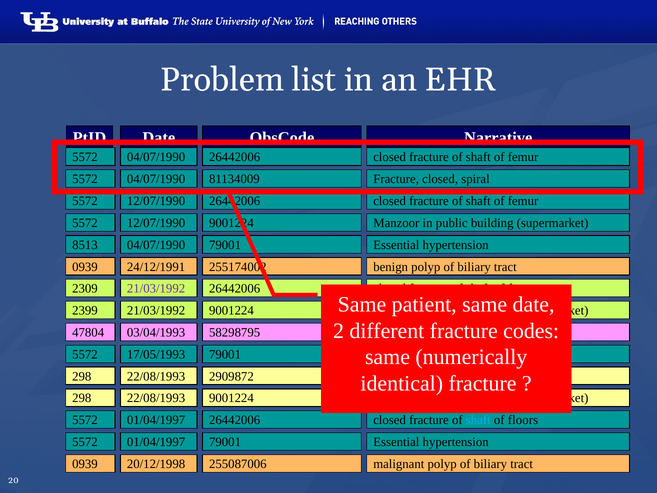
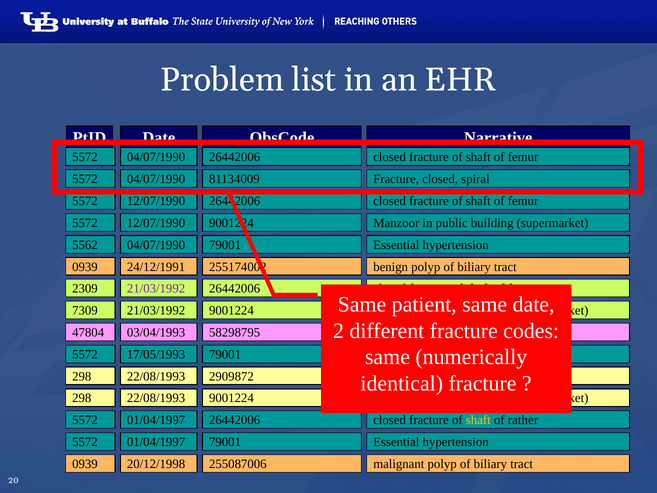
8513: 8513 -> 5562 (85, 245)
2399: 2399 -> 7309 (85, 310)
shaft colour: light blue -> yellow (478, 420)
floors: floors -> rather (523, 420)
